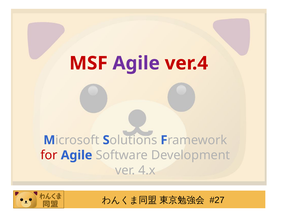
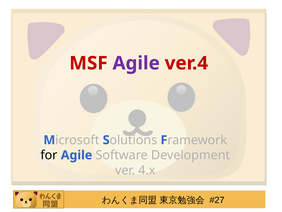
for colour: red -> black (49, 155)
